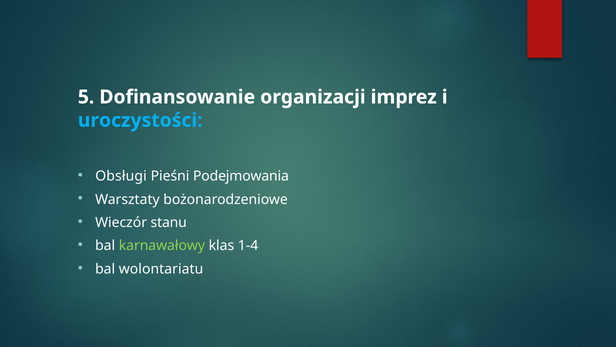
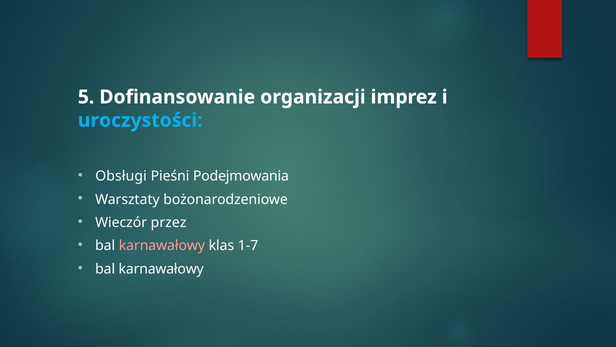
stanu: stanu -> przez (169, 222)
karnawałowy colour: light green -> pink (162, 245)
1-4: 1-4 -> 1-7 (248, 245)
wolontariatu: wolontariatu -> karnawałowy (161, 269)
